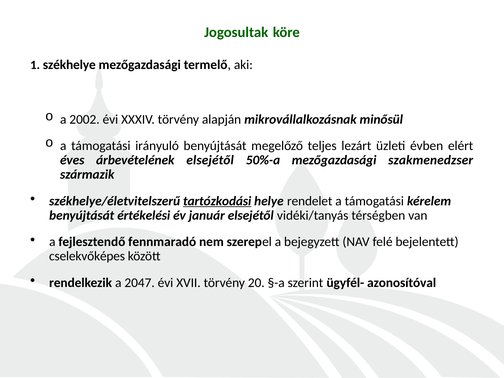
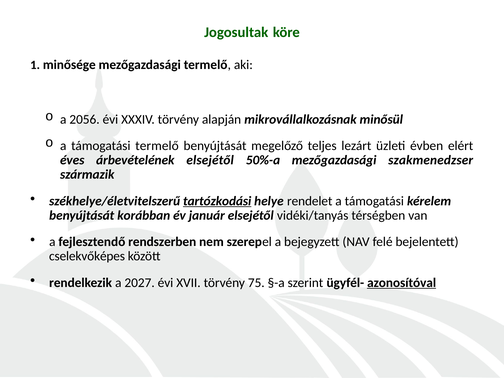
székhelye: székhelye -> minősége (69, 65)
2002: 2002 -> 2056 (85, 119)
támogatási irányuló: irányuló -> termelő (157, 146)
értékelési: értékelési -> korábban (144, 215)
fennmaradó: fennmaradó -> rendszerben (162, 242)
2047: 2047 -> 2027 (140, 283)
20: 20 -> 75 (256, 283)
azonosítóval underline: none -> present (402, 283)
